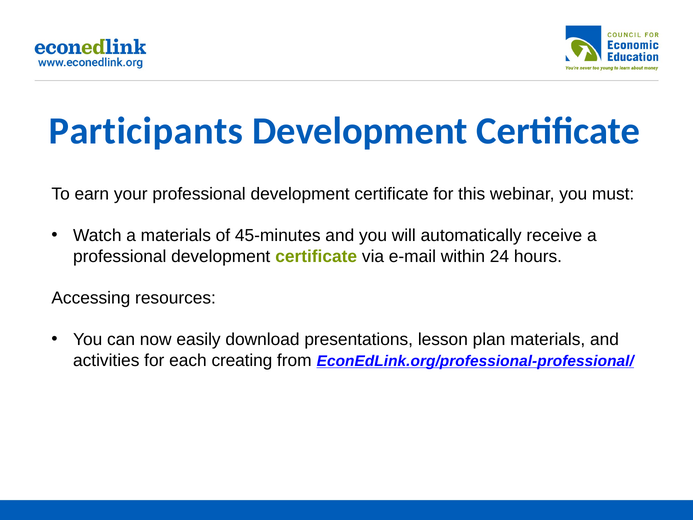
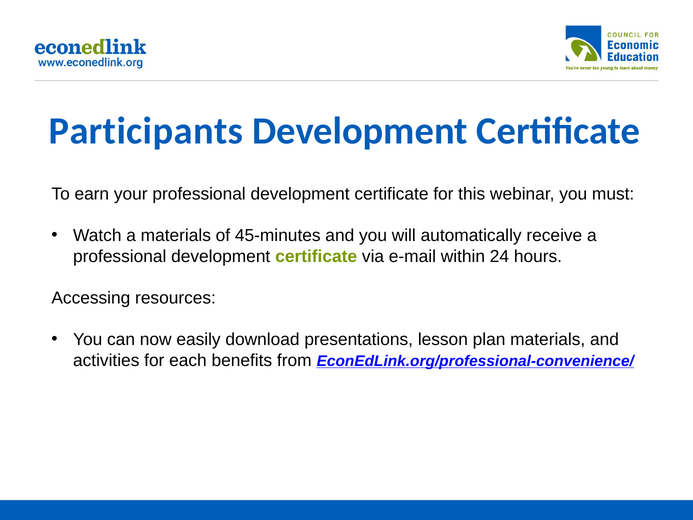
creating: creating -> benefits (242, 360)
EconEdLink.org/professional-professional/: EconEdLink.org/professional-professional/ -> EconEdLink.org/professional-convenience/ (475, 361)
